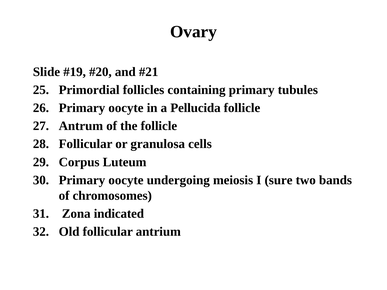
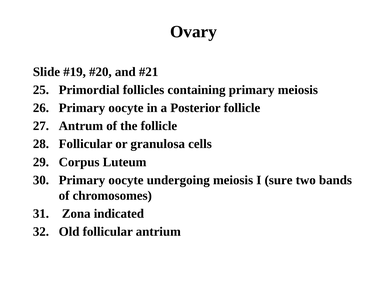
primary tubules: tubules -> meiosis (298, 90)
Pellucida: Pellucida -> Posterior (195, 108)
